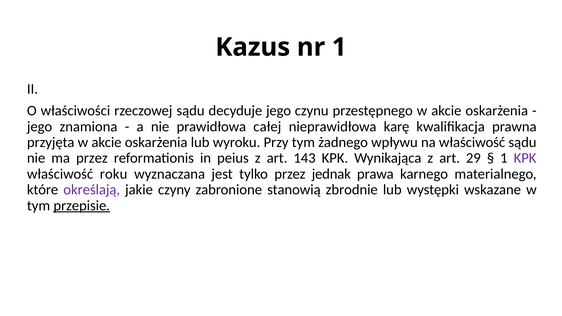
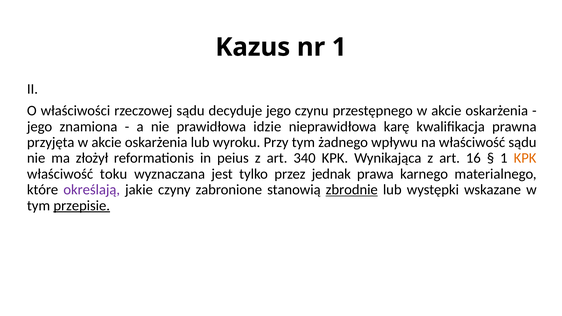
całej: całej -> idzie (267, 127)
ma przez: przez -> złożył (92, 158)
143: 143 -> 340 (305, 158)
29: 29 -> 16 (473, 158)
KPK colour: purple -> orange (525, 158)
roku: roku -> toku (114, 174)
zbrodnie underline: none -> present (352, 190)
